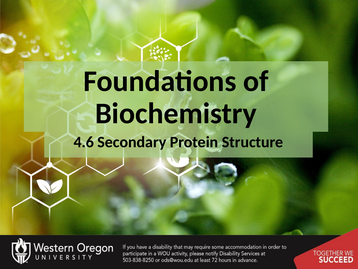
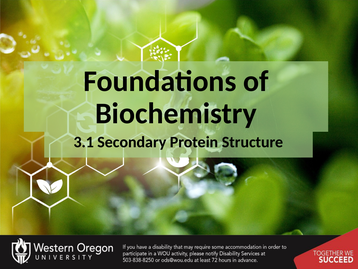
4.6: 4.6 -> 3.1 (84, 142)
